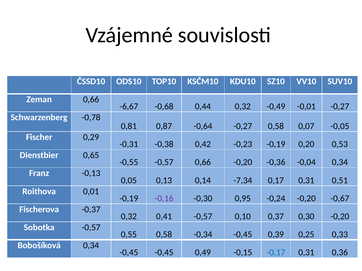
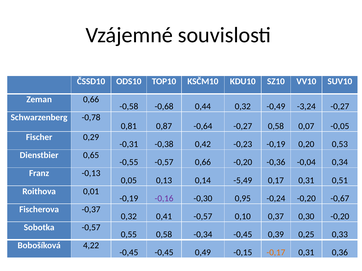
-6,67: -6,67 -> -0,58 (129, 107)
-0,01: -0,01 -> -3,24 (306, 107)
-7,34: -7,34 -> -5,49 (243, 181)
Bobošíková 0,34: 0,34 -> 4,22 (91, 246)
-0,17 colour: blue -> orange (276, 253)
